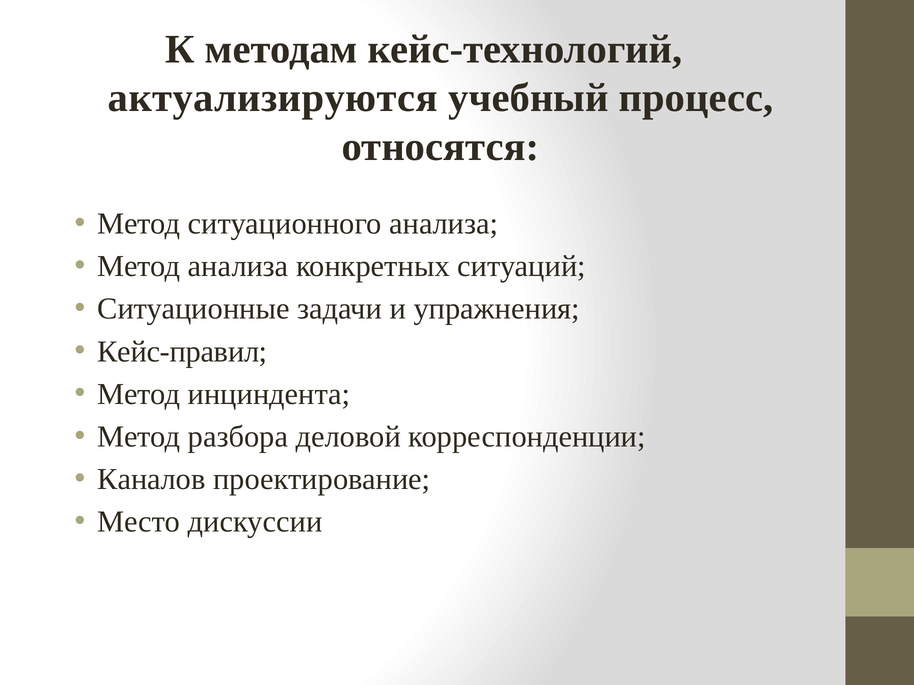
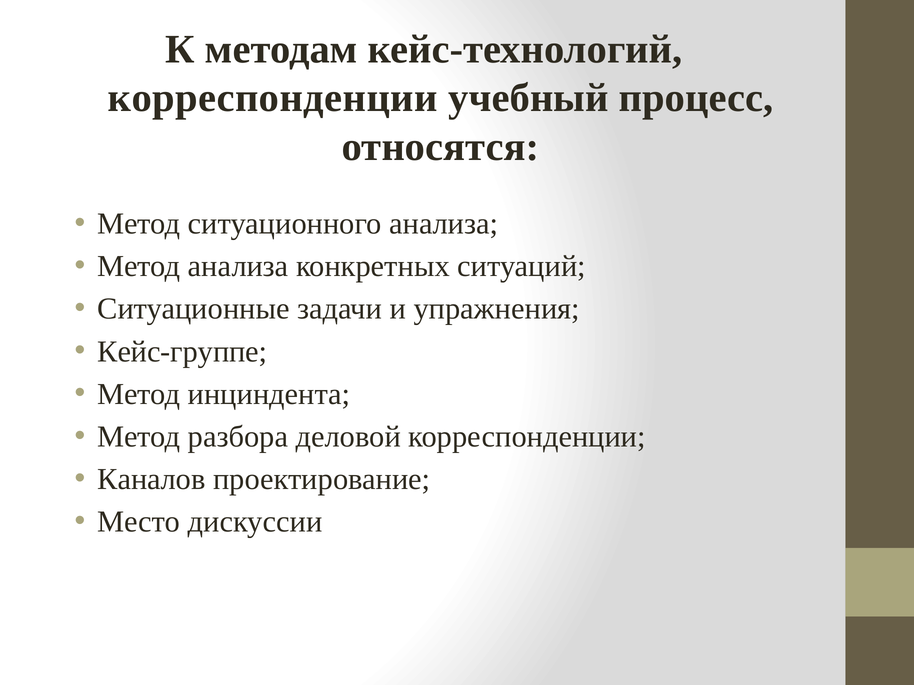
актуализируются: актуализируются -> корреспонденции (273, 98)
Кейс-правил: Кейс-правил -> Кейс-группе (182, 352)
